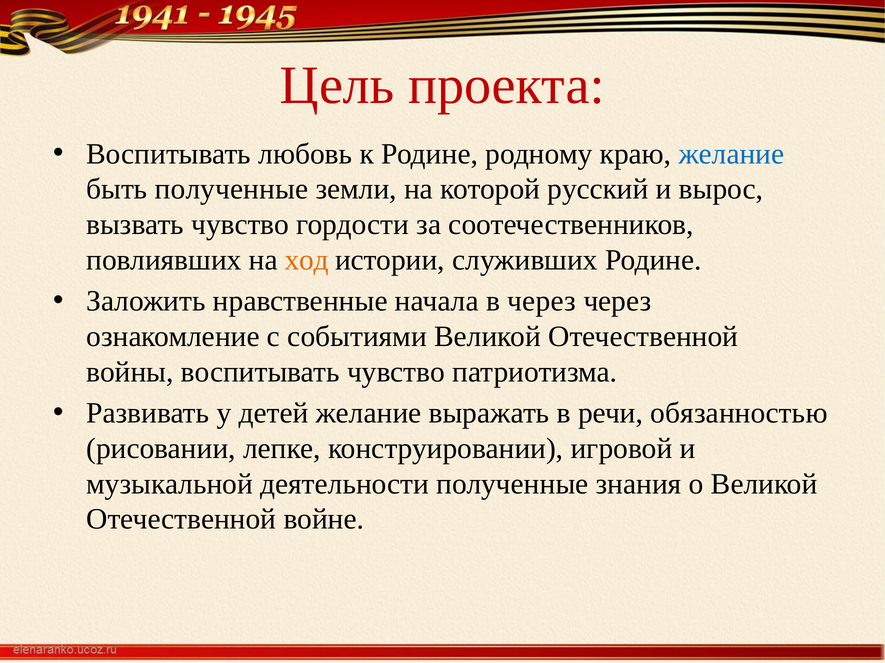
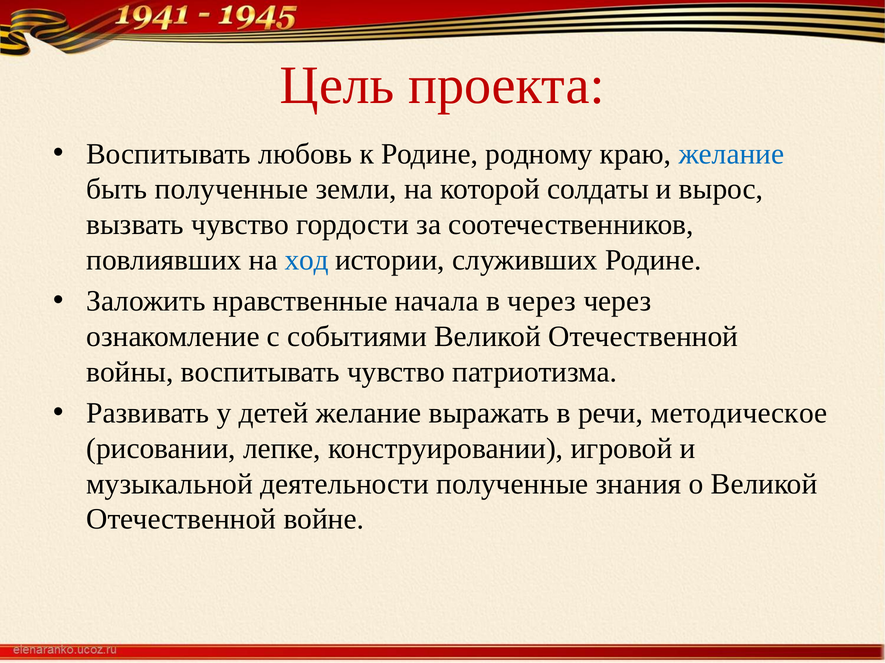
русский: русский -> солдаты (598, 189)
ход colour: orange -> blue (307, 260)
обязанностью: обязанностью -> методическое (739, 414)
